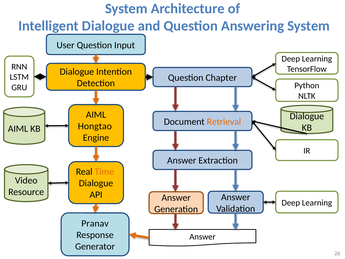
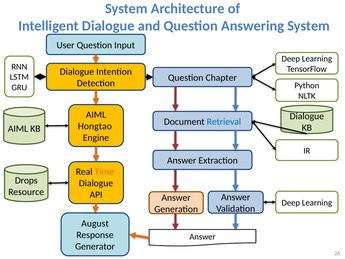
Retrieval colour: orange -> blue (224, 121)
Video: Video -> Drops (26, 180)
Pranav: Pranav -> August (95, 223)
